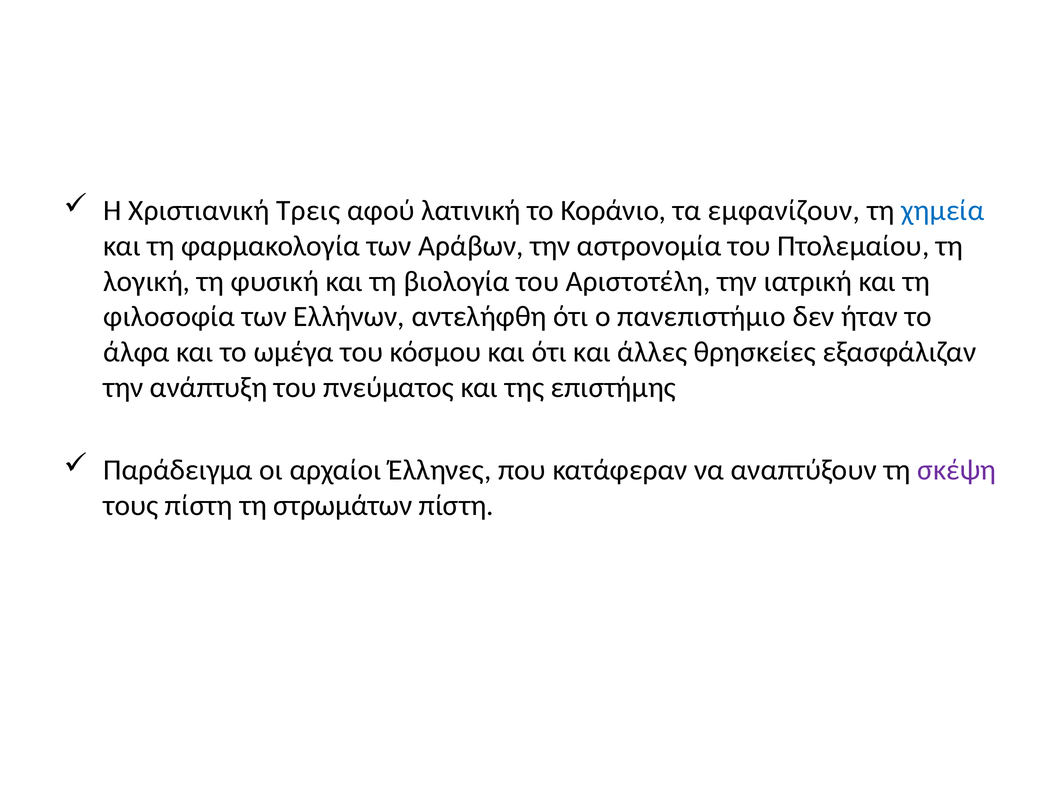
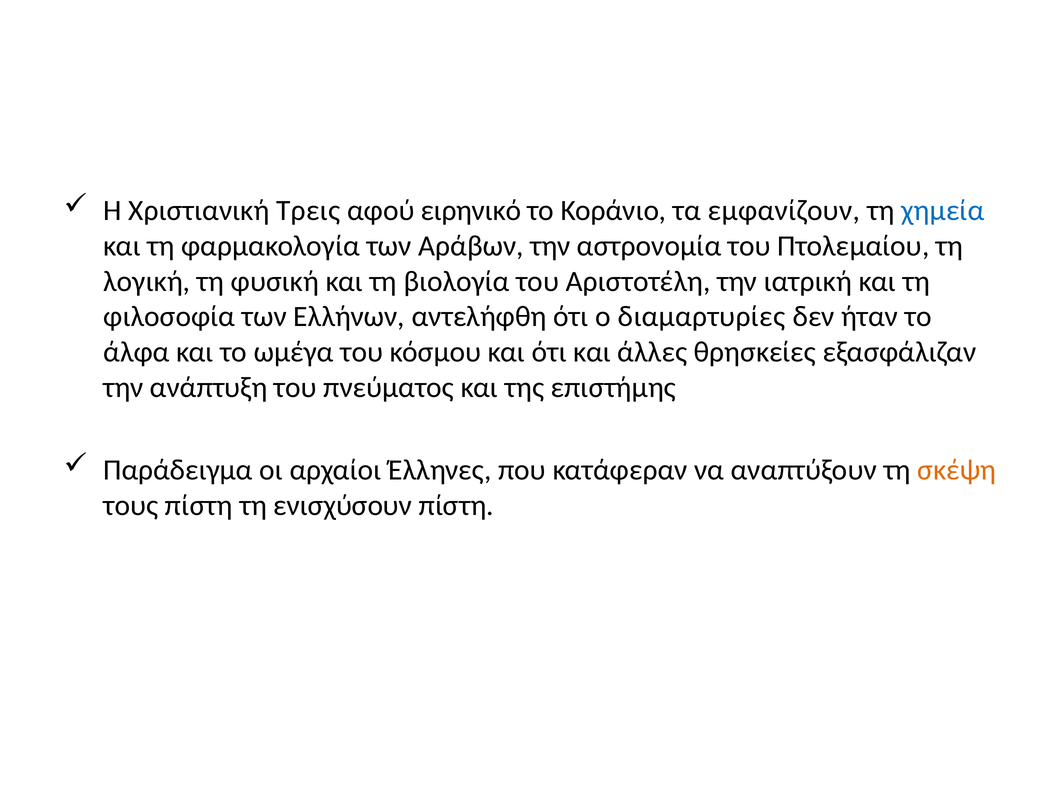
λατινική: λατινική -> ειρηνικό (471, 211)
πανεπιστήμιο: πανεπιστήμιο -> διαμαρτυρίες (701, 317)
σκέψη colour: purple -> orange (957, 471)
στρωμάτων: στρωμάτων -> ενισχύσουν (343, 506)
